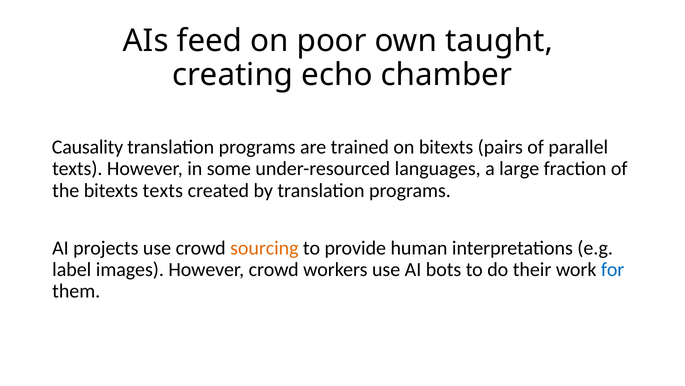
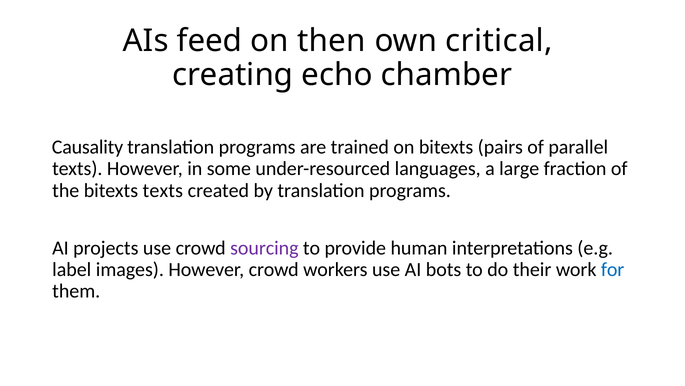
poor: poor -> then (332, 41)
taught: taught -> critical (499, 41)
sourcing colour: orange -> purple (264, 248)
